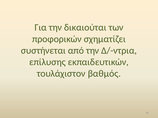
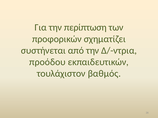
δικαιούται: δικαιούται -> περίπτωση (85, 28)
επίλυσης: επίλυσης -> προόδου (47, 62)
